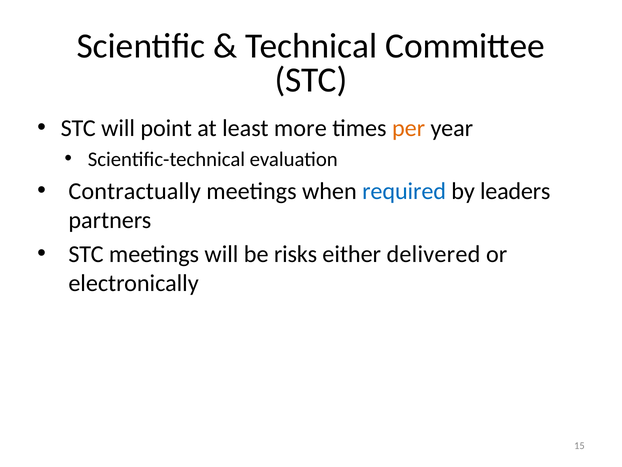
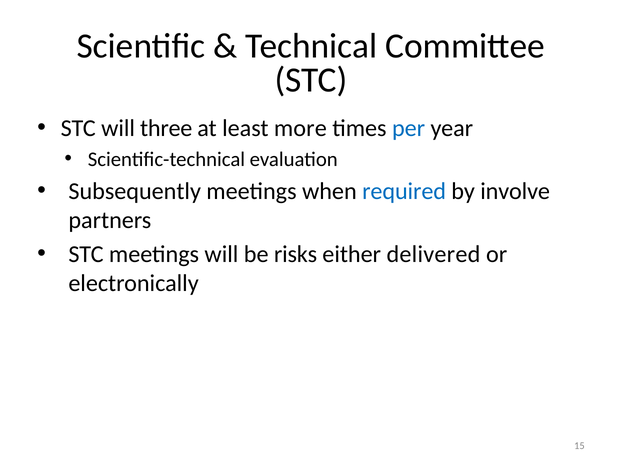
point: point -> three (166, 128)
per colour: orange -> blue (409, 128)
Contractually: Contractually -> Subsequently (135, 191)
leaders: leaders -> involve (515, 191)
